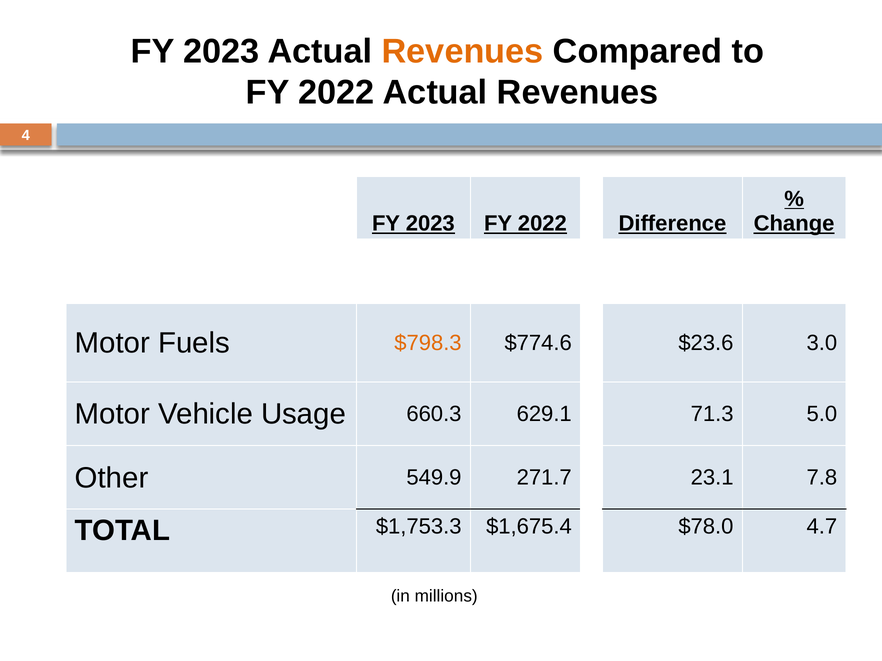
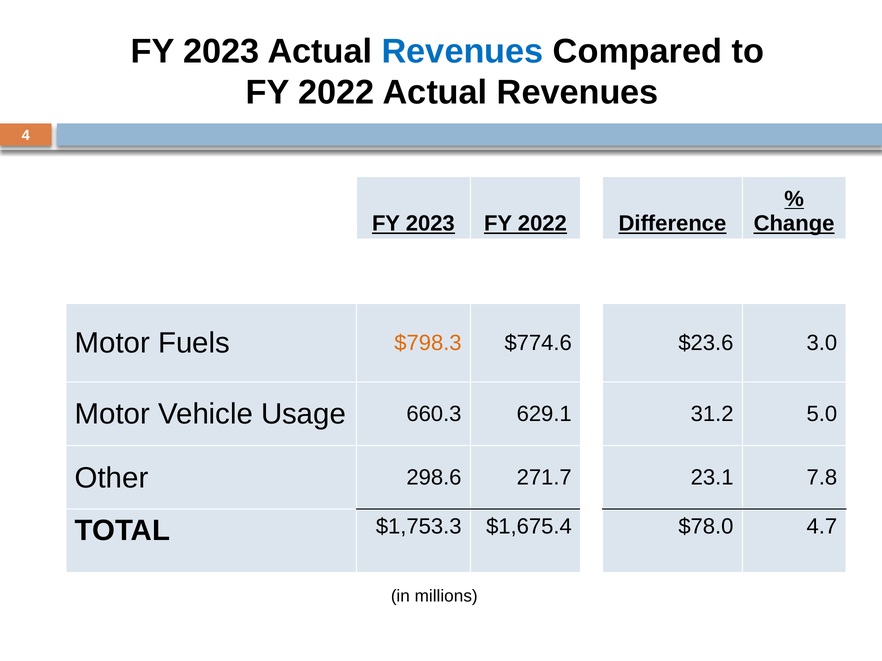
Revenues colour: orange -> blue (463, 52)
71.3: 71.3 -> 31.2 (712, 414)
549.9: 549.9 -> 298.6 (434, 478)
